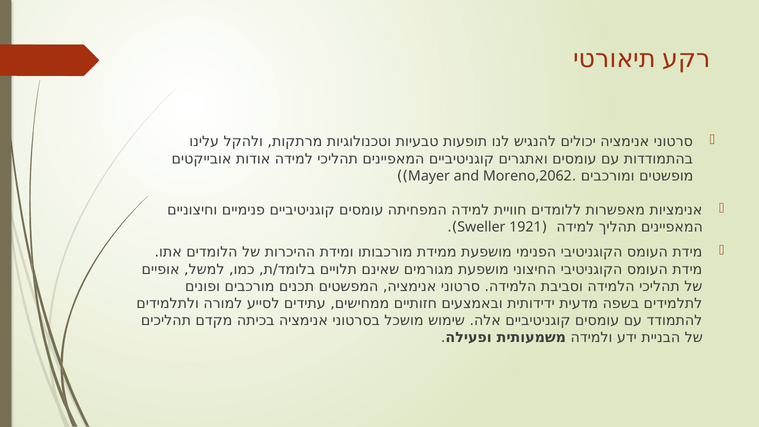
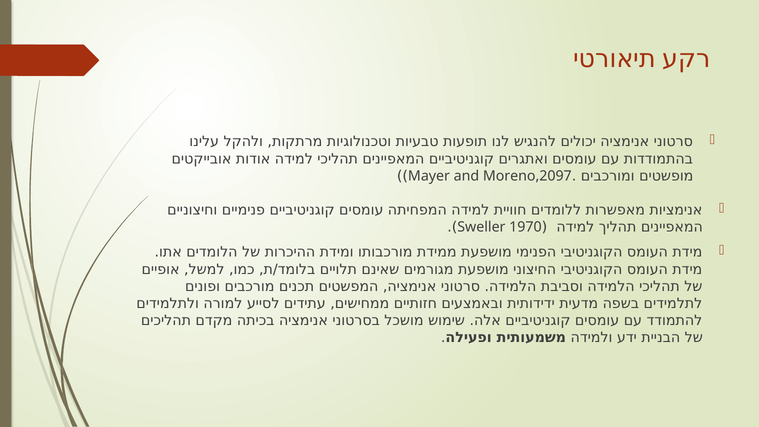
Moreno,2062: Moreno,2062 -> Moreno,2097 (527, 176)
1921: 1921 -> 1970 (525, 227)
